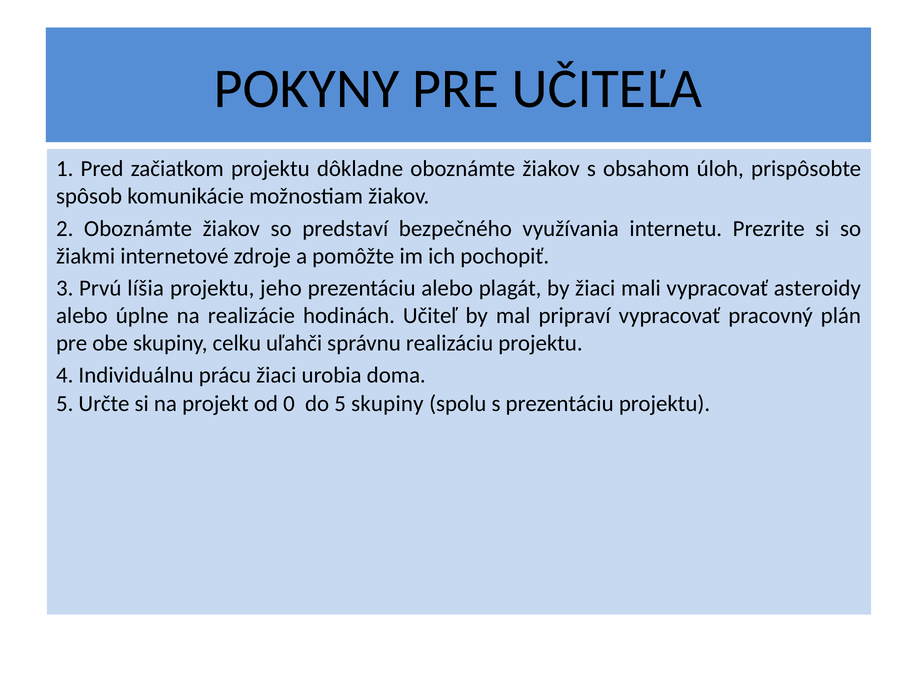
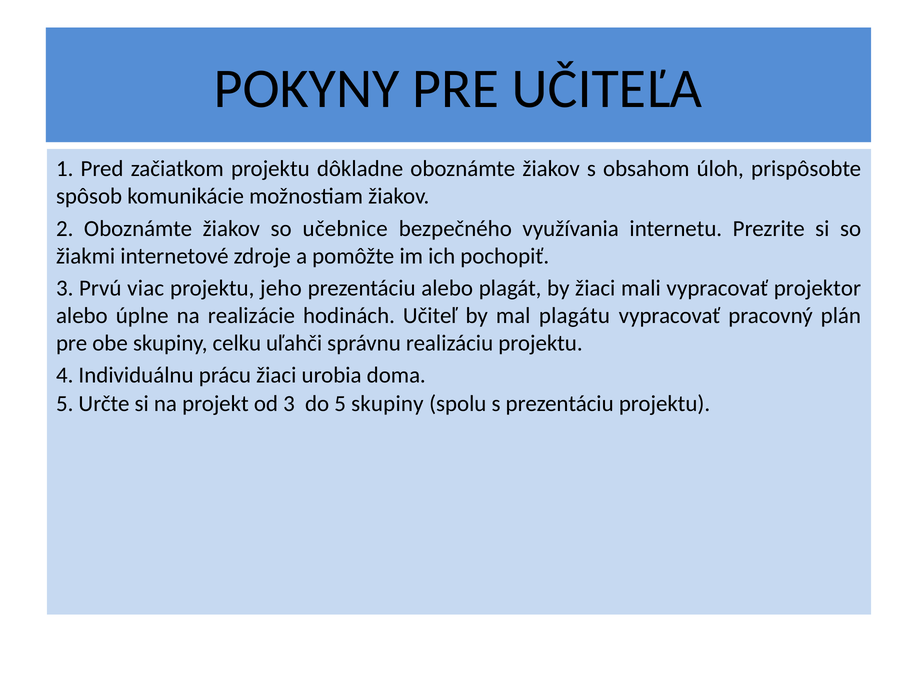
predstaví: predstaví -> učebnice (345, 228)
líšia: líšia -> viac (146, 288)
asteroidy: asteroidy -> projektor (817, 288)
pripraví: pripraví -> plagátu (574, 316)
od 0: 0 -> 3 (289, 403)
